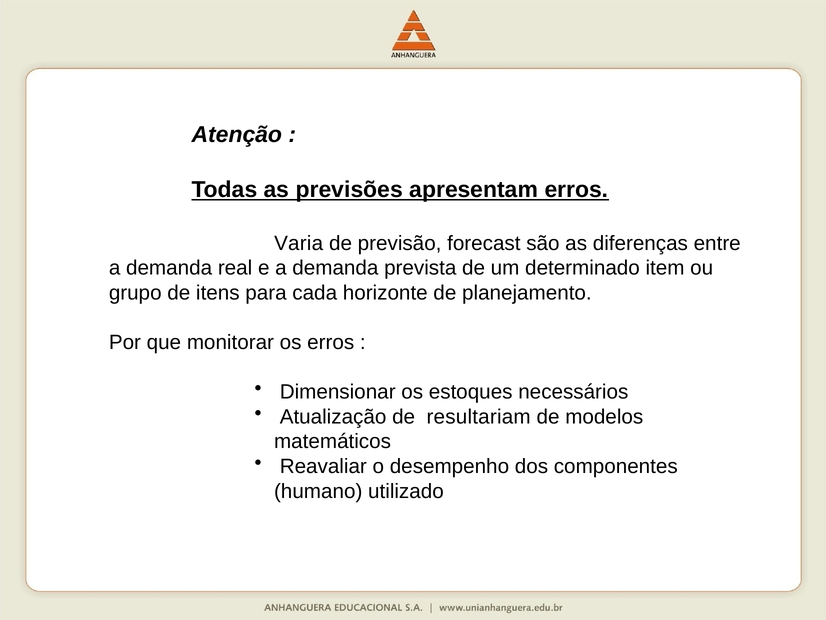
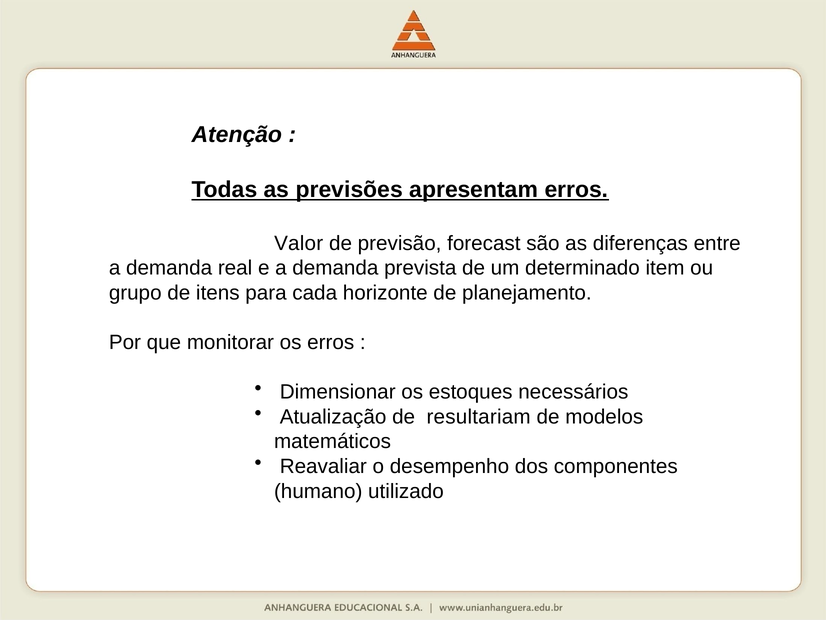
Varia: Varia -> Valor (299, 243)
